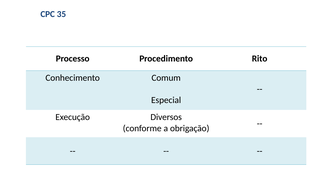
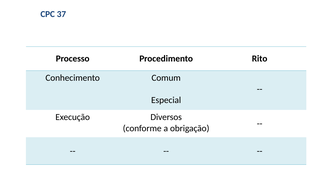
35: 35 -> 37 (61, 14)
